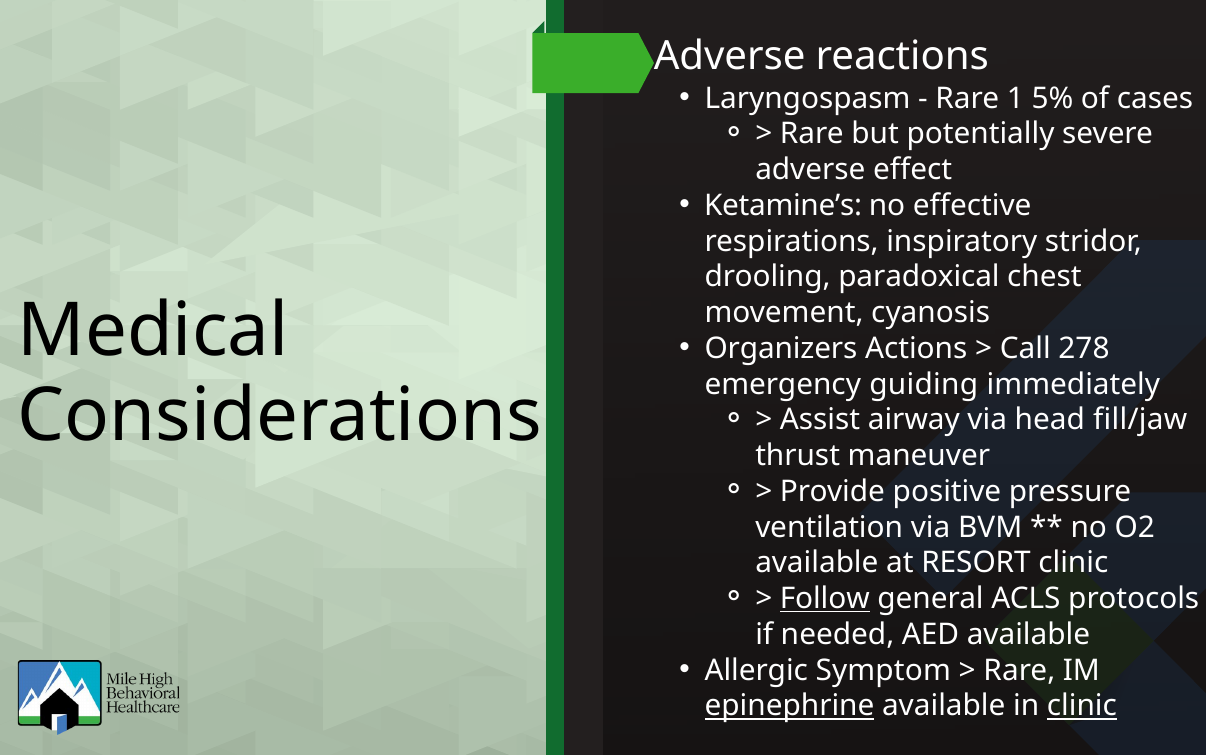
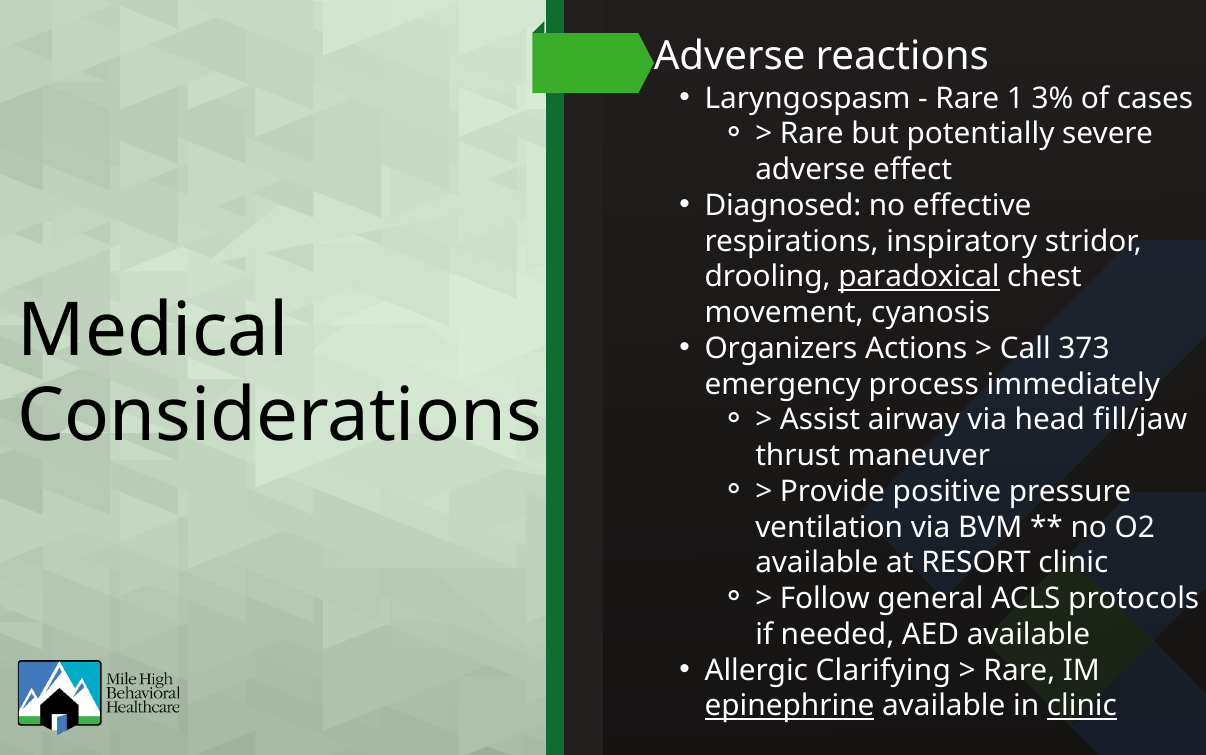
5%: 5% -> 3% (1052, 98)
Ketamineʼs: Ketamineʼs -> Diagnosed (783, 205)
paradoxical underline: none -> present (919, 277)
278: 278 -> 373 (1084, 348)
guiding: guiding -> process (924, 384)
Follow underline: present -> none (825, 599)
Symptom: Symptom -> Clarifying (883, 670)
